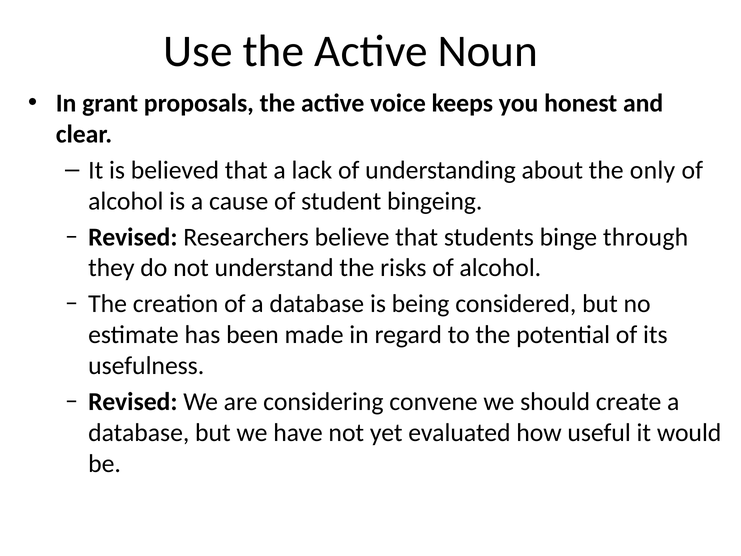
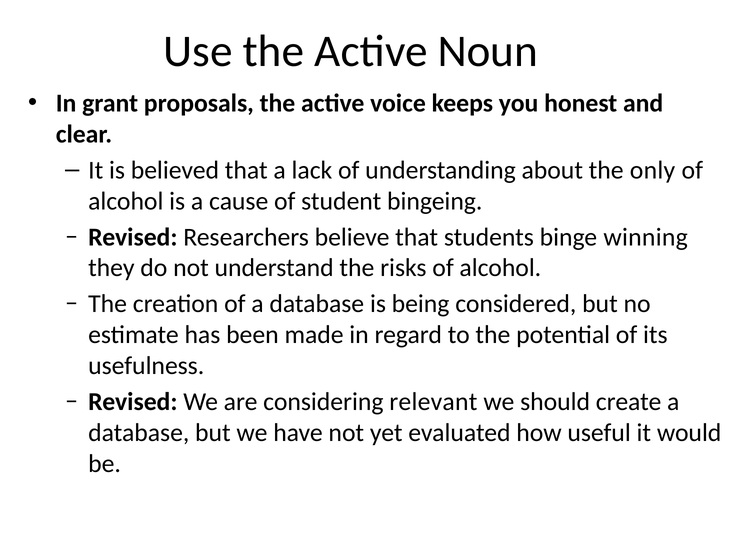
through: through -> winning (646, 237)
convene: convene -> relevant (433, 402)
